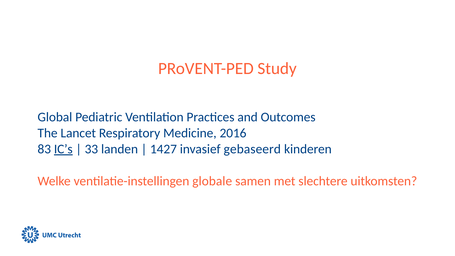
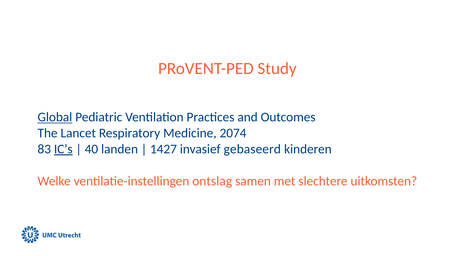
Global underline: none -> present (55, 117)
2016: 2016 -> 2074 (233, 133)
33: 33 -> 40 (91, 149)
globale: globale -> ontslag (212, 181)
